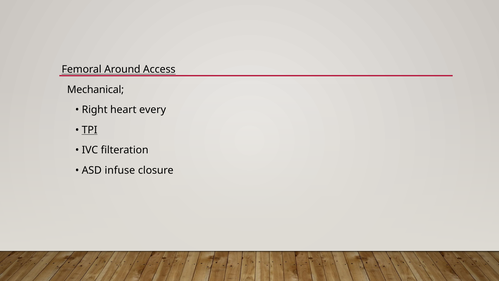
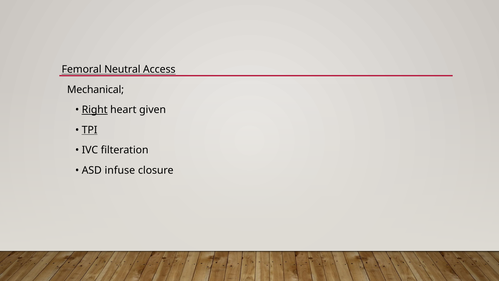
Around: Around -> Neutral (122, 69)
Right underline: none -> present (95, 110)
every: every -> given (153, 110)
